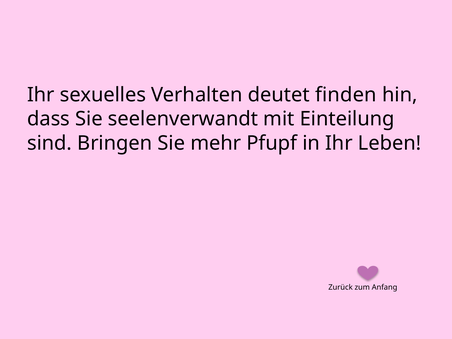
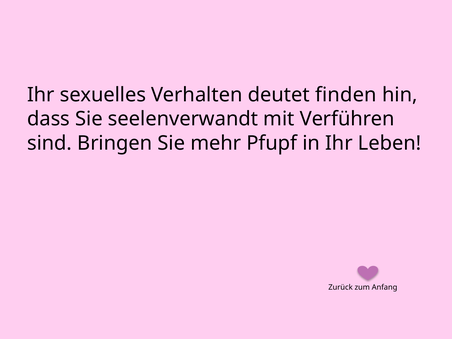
Einteilung: Einteilung -> Verführen (347, 119)
